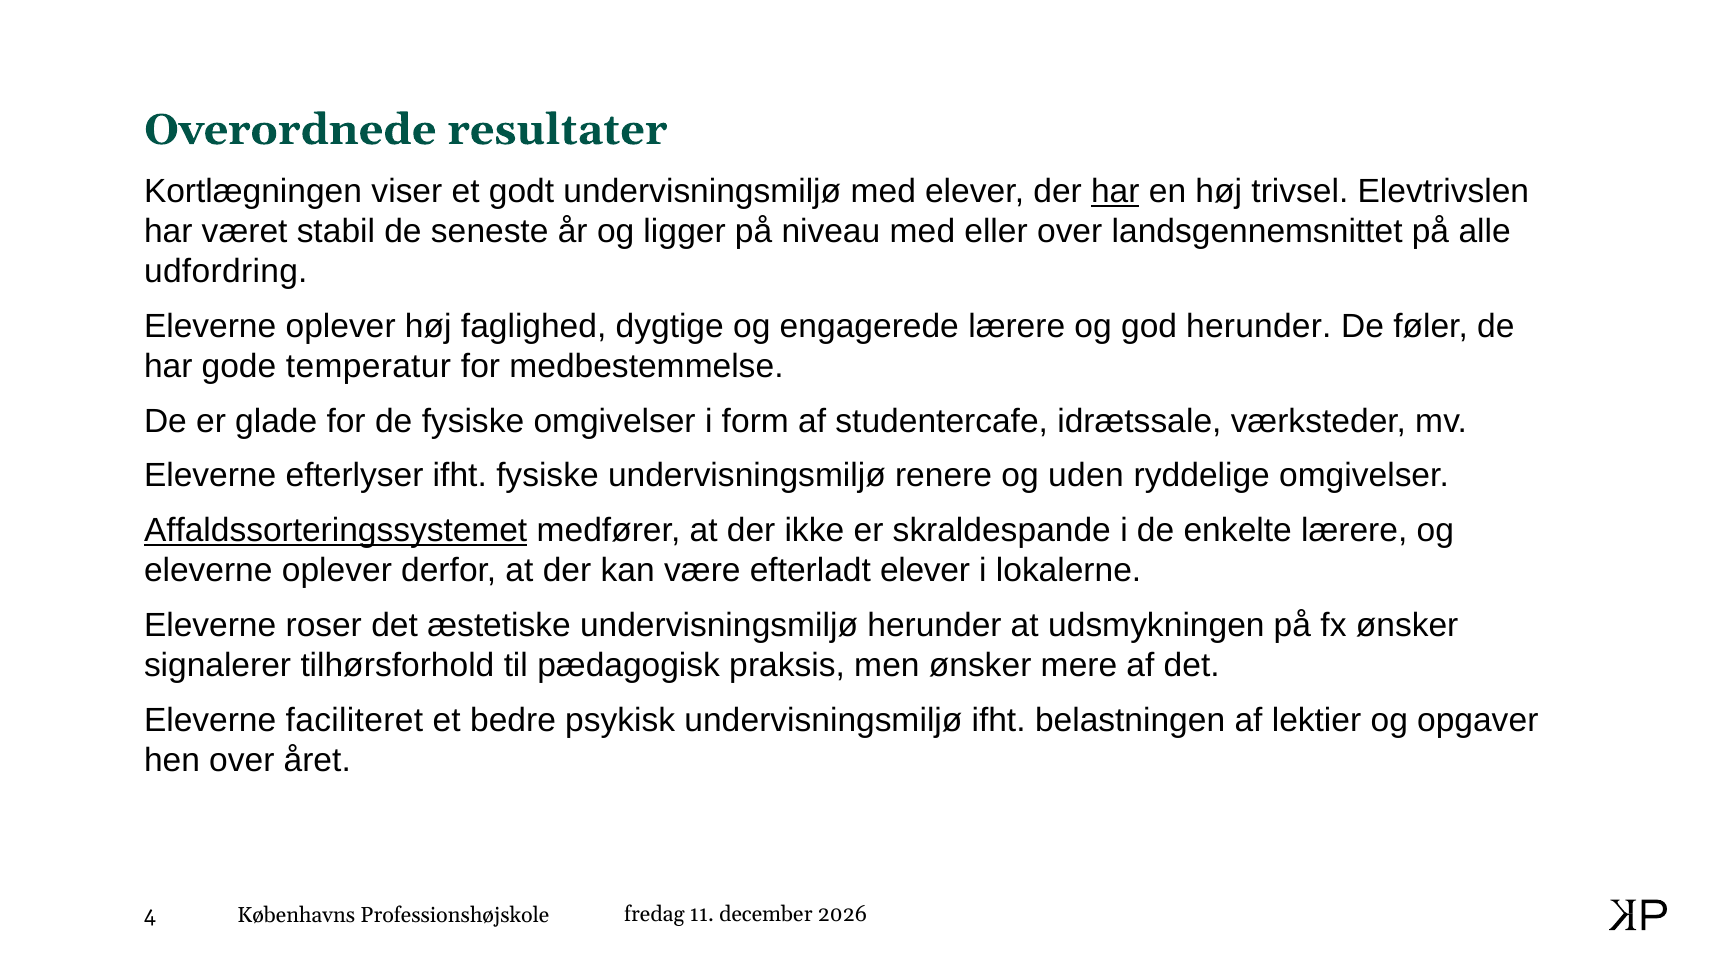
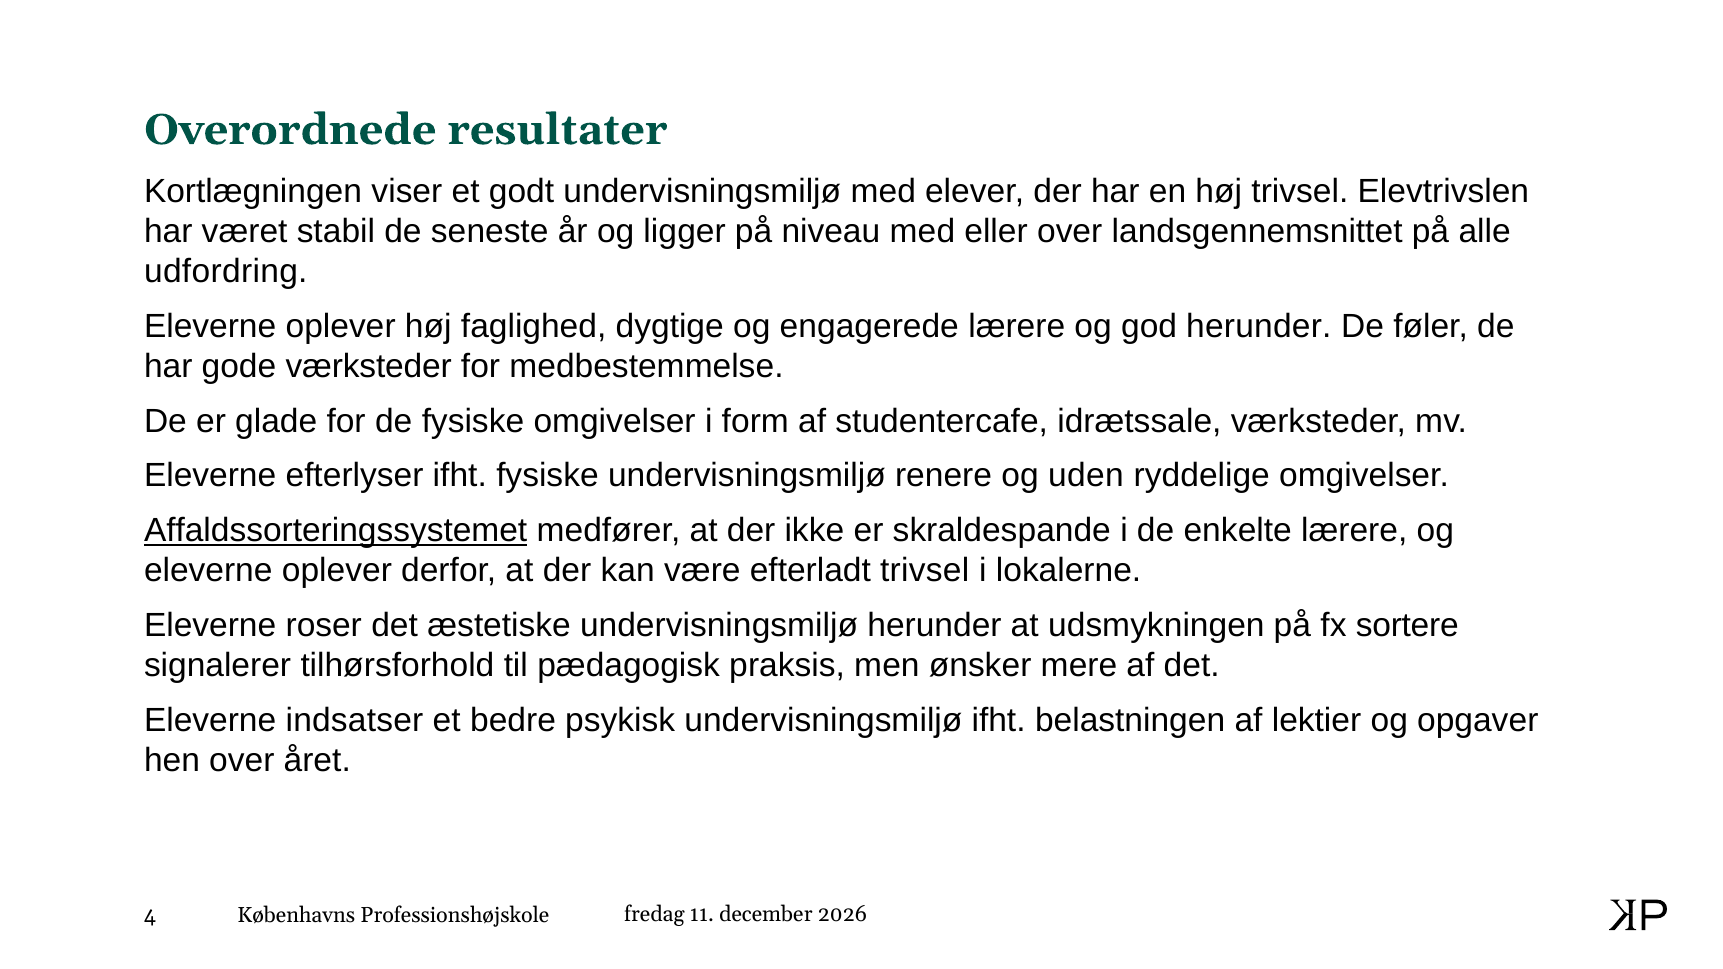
har underline: present -> none (1115, 191)
gode temperatur: temperatur -> værksteder (369, 367)
efterladt elever: elever -> trivsel (925, 571)
fx ønsker: ønsker -> sortere (1407, 625)
faciliteret: faciliteret -> indsatser (354, 720)
